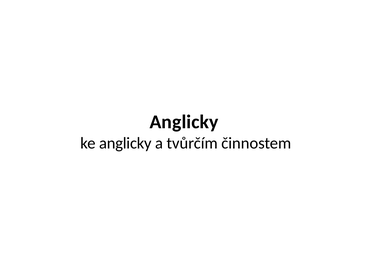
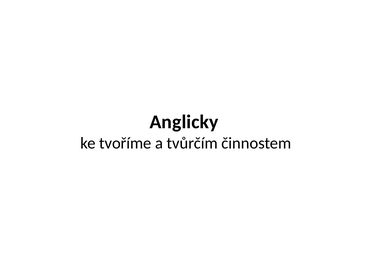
ke anglicky: anglicky -> tvoříme (125, 143)
